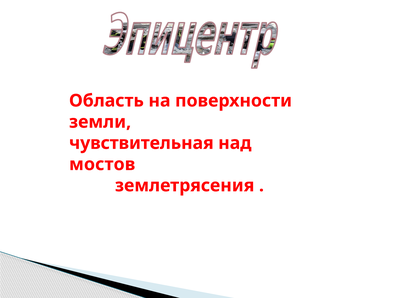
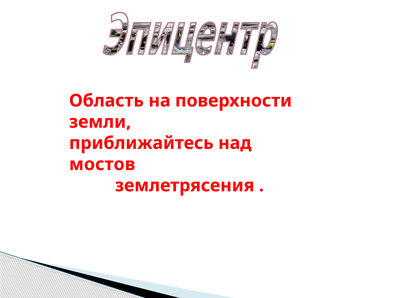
чувствительная: чувствительная -> приближайтесь (141, 143)
